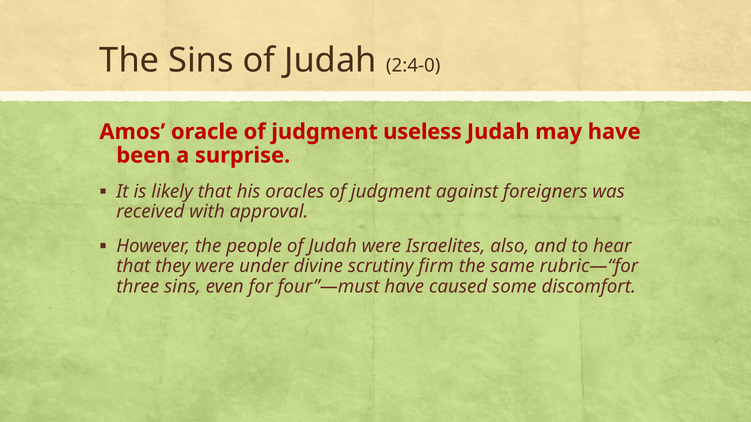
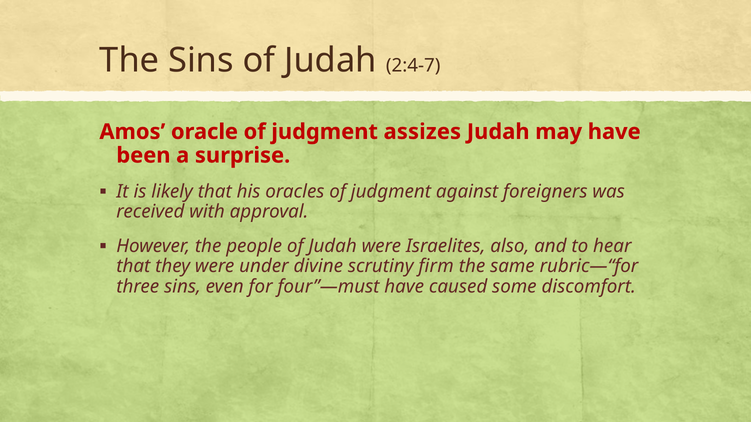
2:4-0: 2:4-0 -> 2:4-7 (413, 66)
useless: useless -> assizes (422, 132)
